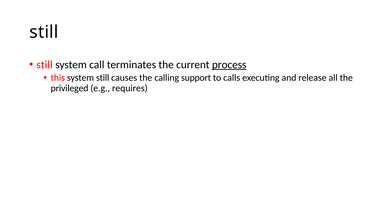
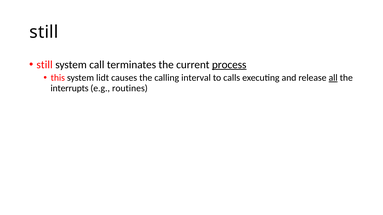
system still: still -> lidt (103, 78)
support: support -> interval (196, 78)
all underline: none -> present (333, 78)
privileged: privileged -> interrupts (70, 88)
requires: requires -> routines (130, 88)
